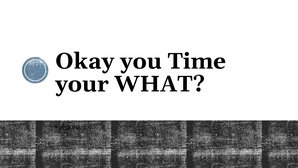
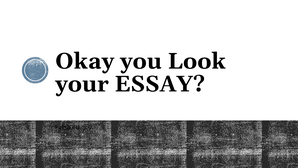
Time: Time -> Look (197, 61)
WHAT: WHAT -> ESSAY (160, 84)
